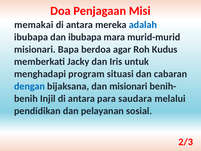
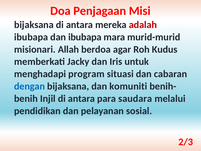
memakai: memakai -> bijaksana (34, 25)
adalah colour: blue -> red (143, 25)
Bapa: Bapa -> Allah (68, 49)
dan misionari: misionari -> komuniti (128, 86)
